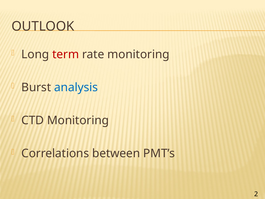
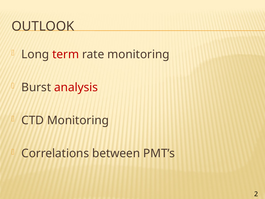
analysis colour: blue -> red (76, 87)
